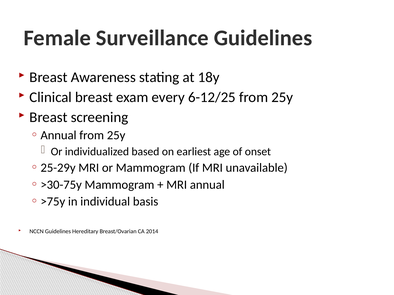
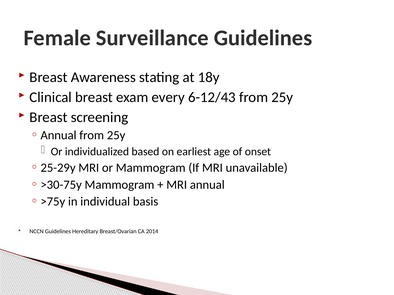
6-12/25: 6-12/25 -> 6-12/43 (212, 97)
